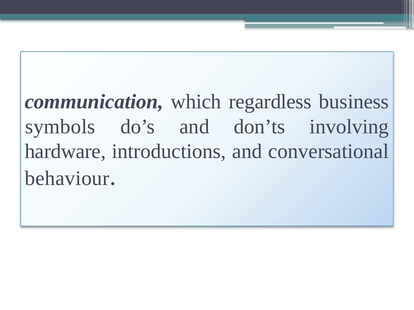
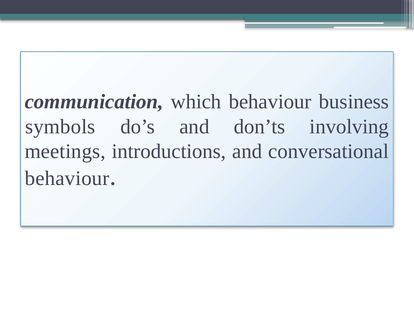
which regardless: regardless -> behaviour (270, 102)
hardware: hardware -> meetings (65, 152)
